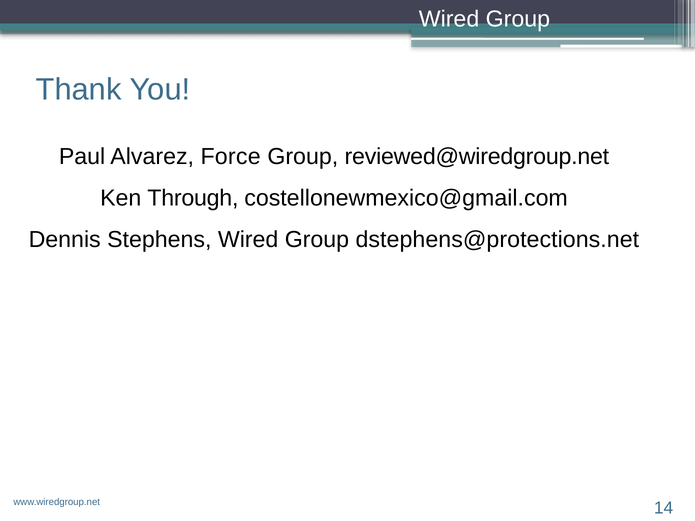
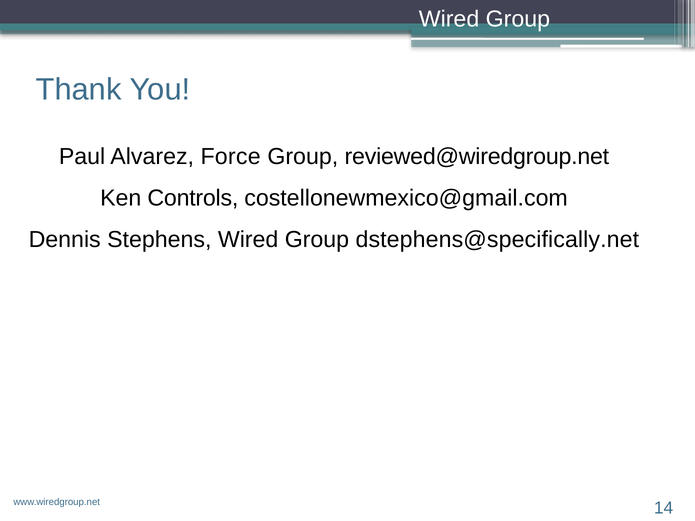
Through: Through -> Controls (193, 198)
dstephens@protections.net: dstephens@protections.net -> dstephens@specifically.net (497, 240)
